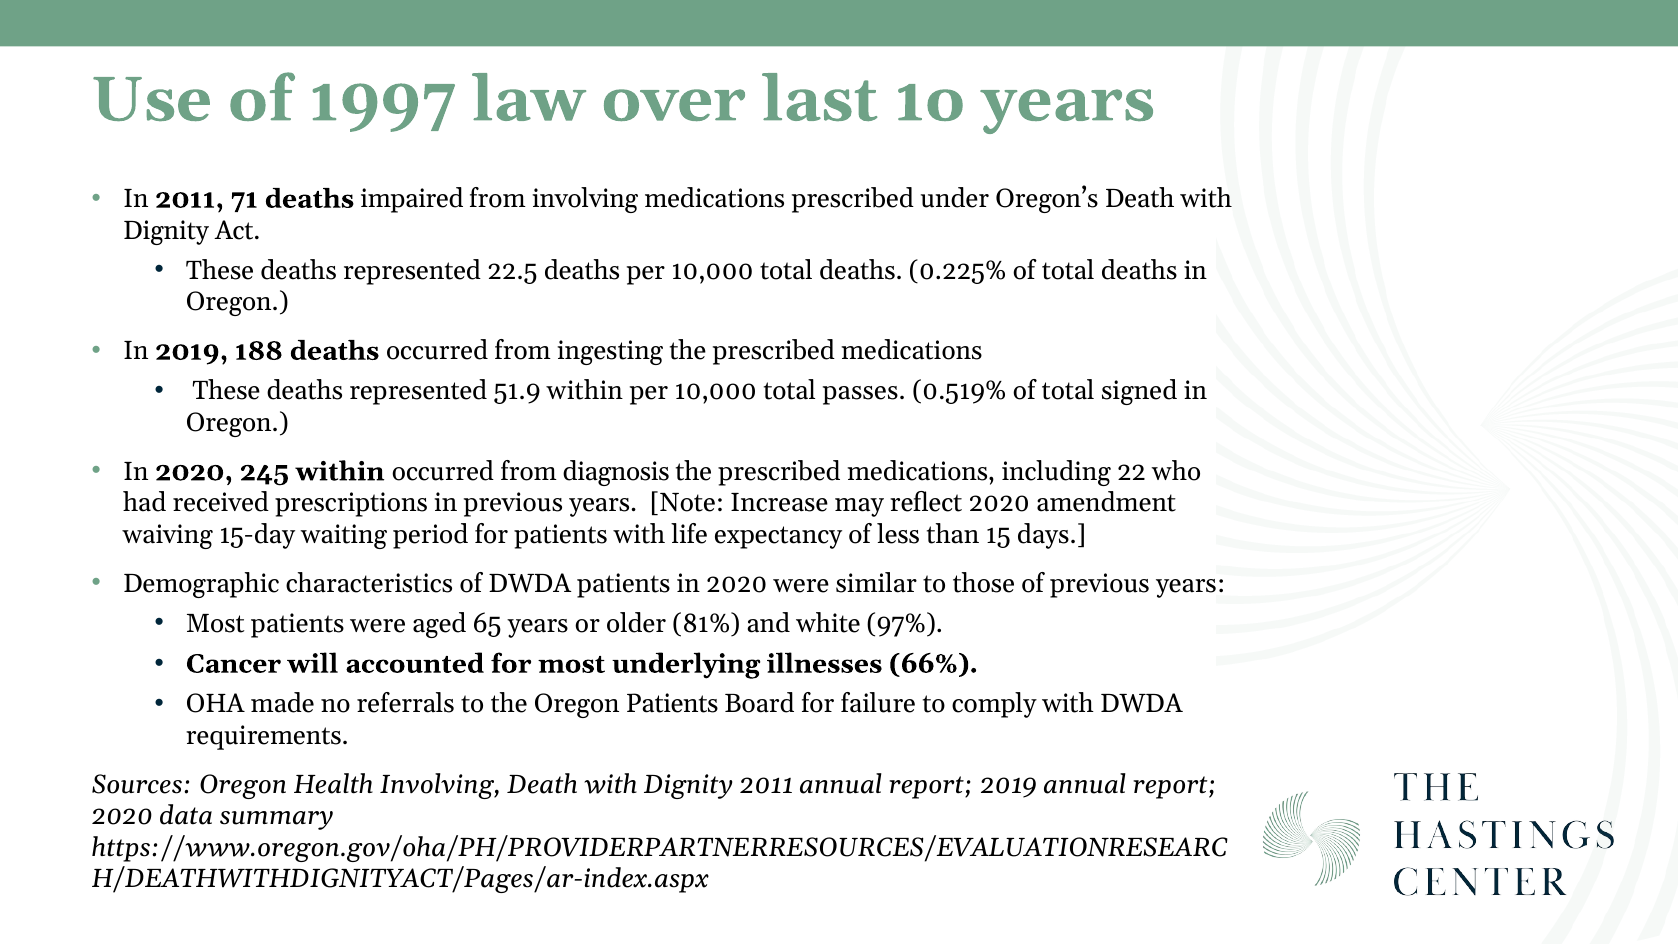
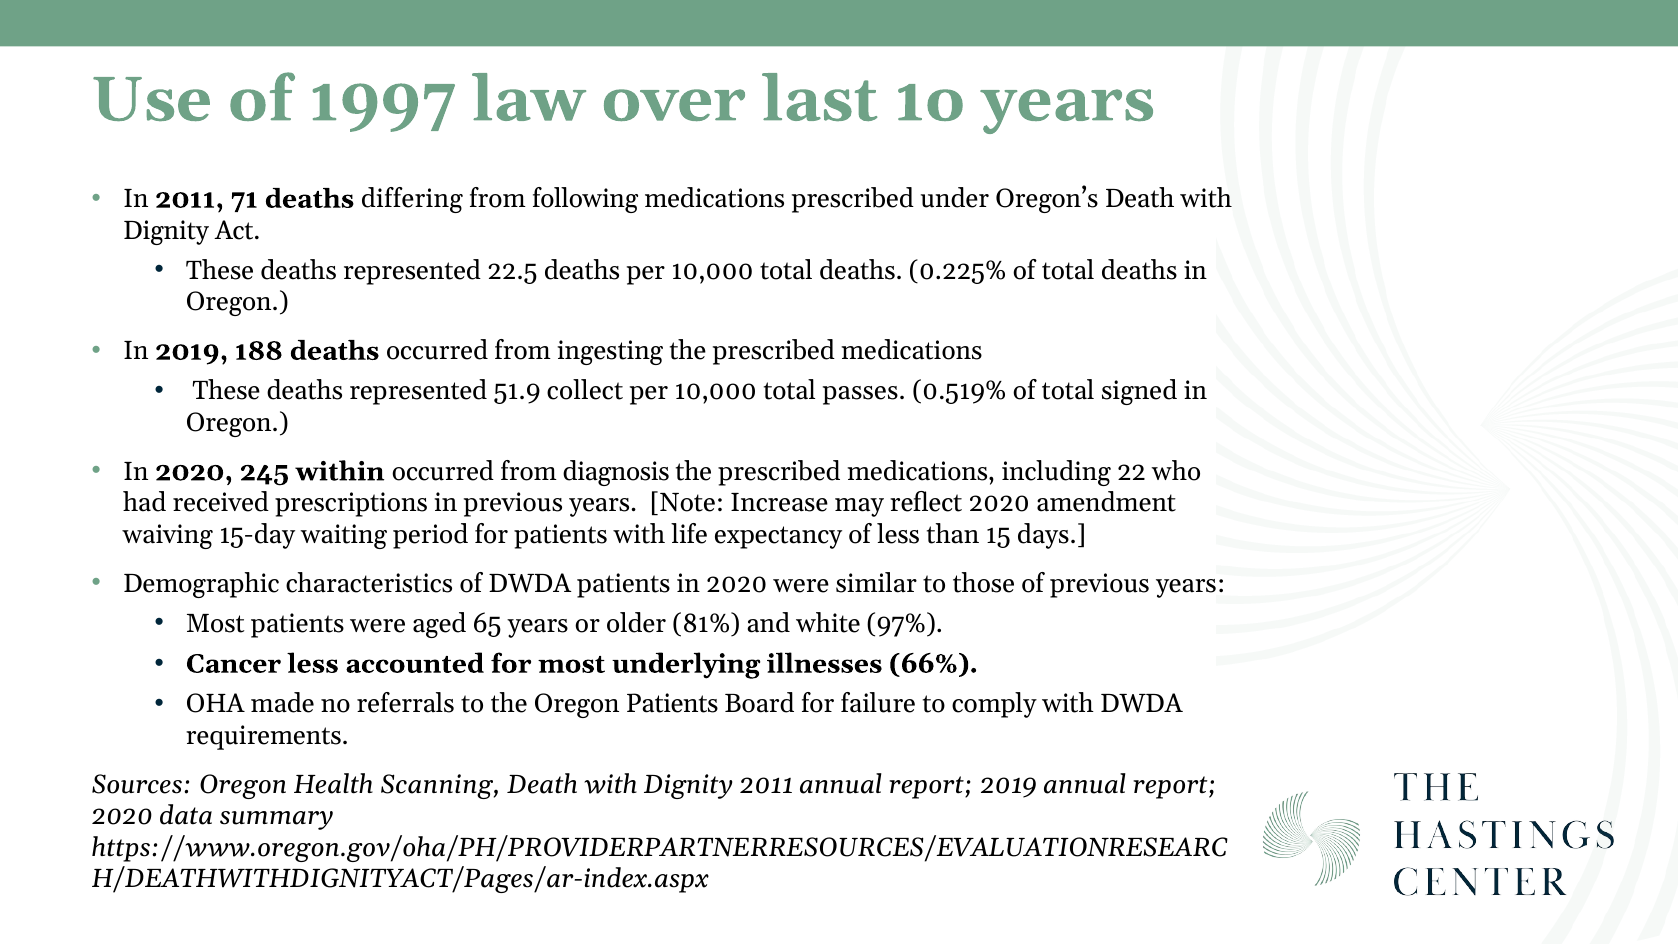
impaired: impaired -> differing (412, 199)
from involving: involving -> following (585, 199)
51.9 within: within -> collect (585, 391)
Cancer will: will -> less (313, 664)
Health Involving: Involving -> Scanning (440, 784)
